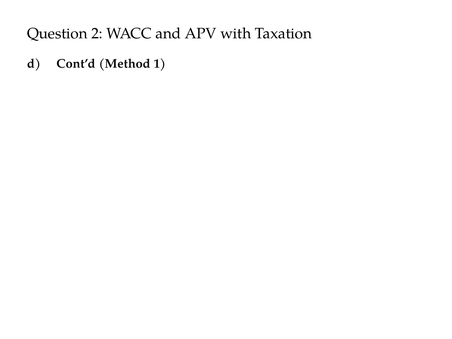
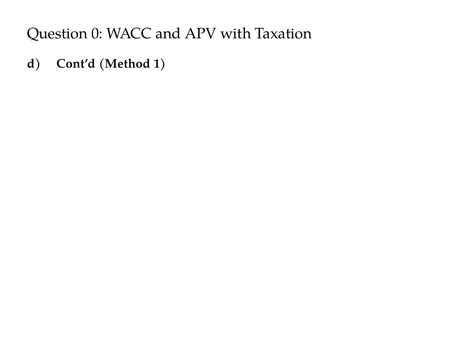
2: 2 -> 0 (97, 33)
